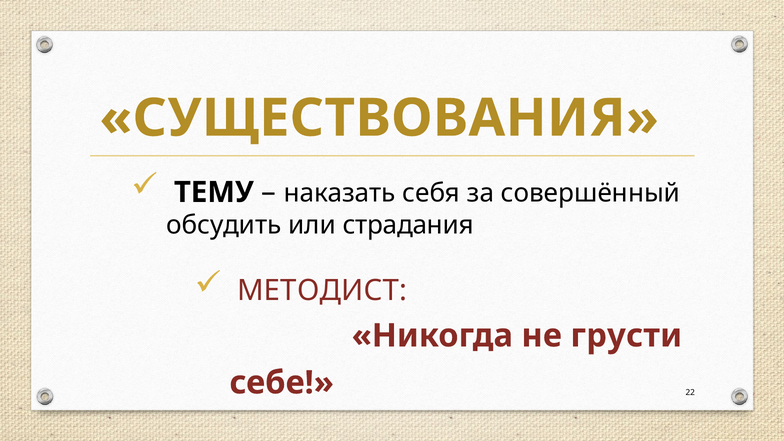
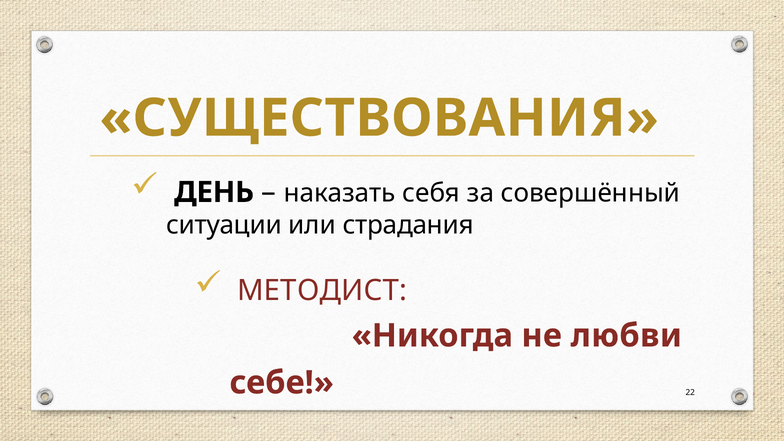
ТЕМУ: ТЕМУ -> ДЕНЬ (214, 192)
обсудить: обсудить -> ситуации (224, 225)
грусти: грусти -> любви (626, 336)
